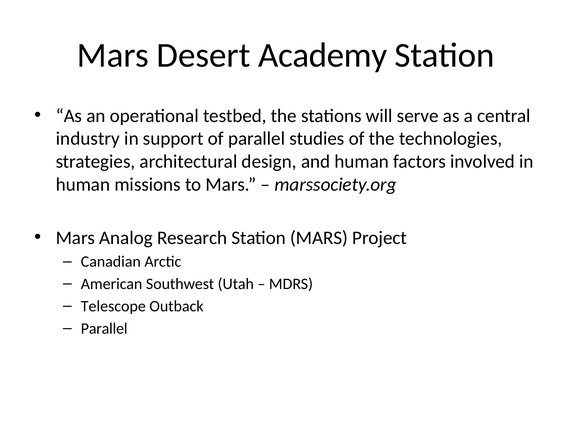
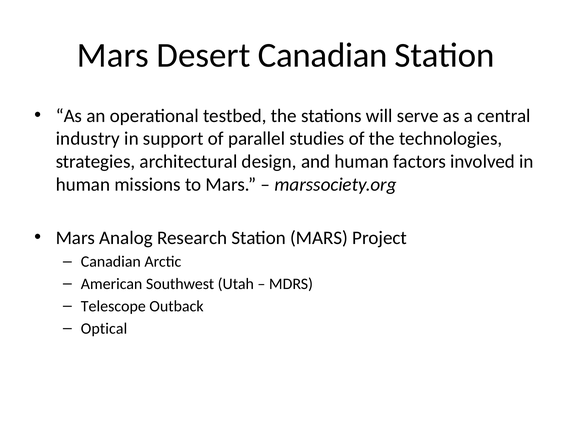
Desert Academy: Academy -> Canadian (323, 55)
Parallel: Parallel -> Optical (104, 329)
